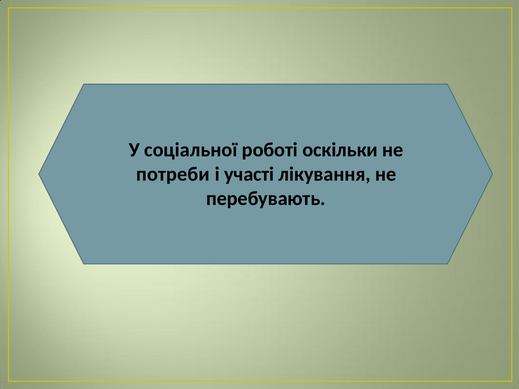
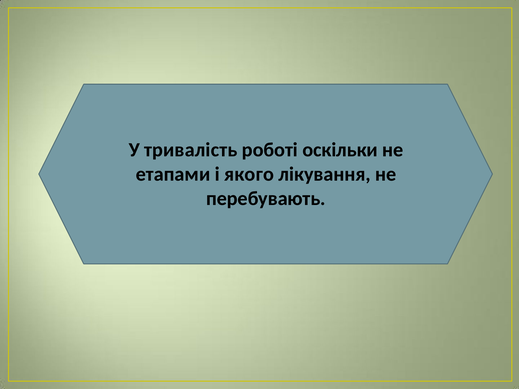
соціальної: соціальної -> тривалість (191, 150)
потреби: потреби -> етапами (173, 174)
участі: участі -> якого (249, 174)
